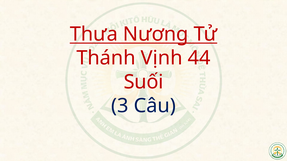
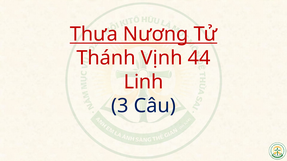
Suối: Suối -> Linh (144, 82)
